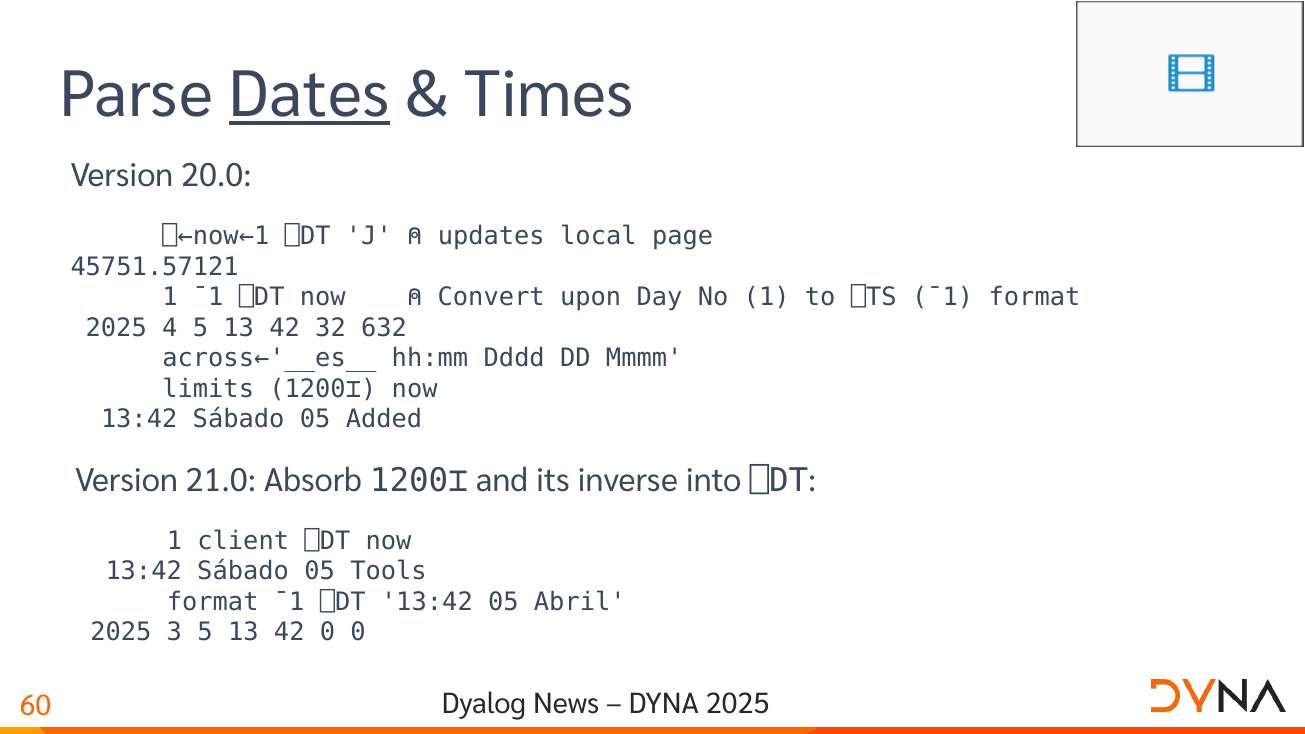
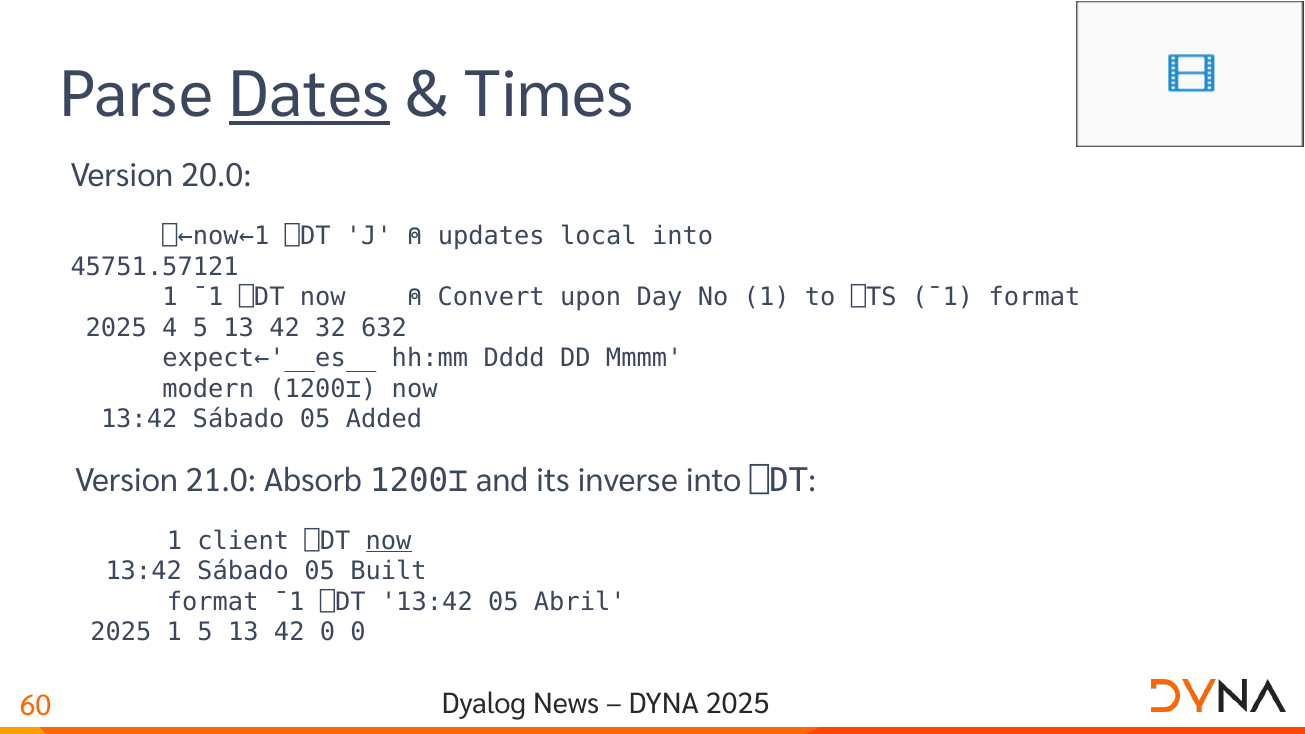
local page: page -> into (683, 237)
across←'__es__: across←'__es__ -> expect←'__es__ (269, 359)
limits: limits -> modern (208, 389)
now underline: none -> present (389, 541)
Tools: Tools -> Built (389, 571)
2025 3: 3 -> 1 (174, 632)
